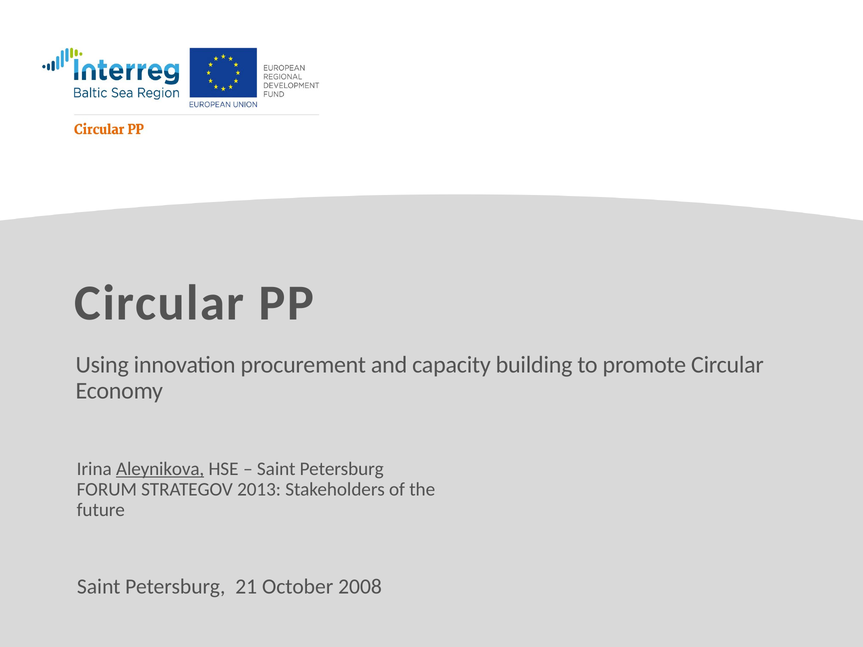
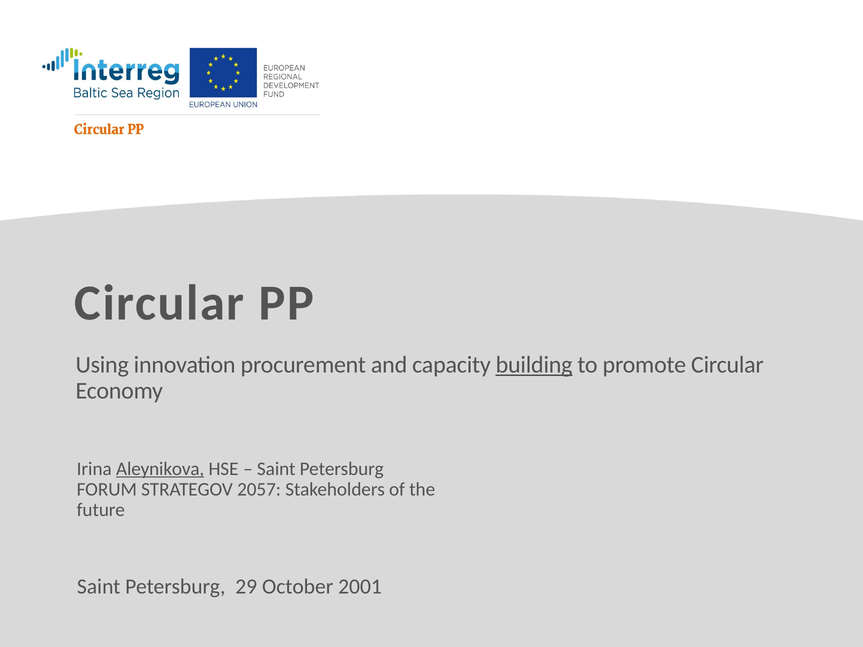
building underline: none -> present (534, 365)
2013: 2013 -> 2057 (259, 490)
21: 21 -> 29 (246, 587)
2008: 2008 -> 2001 (360, 587)
